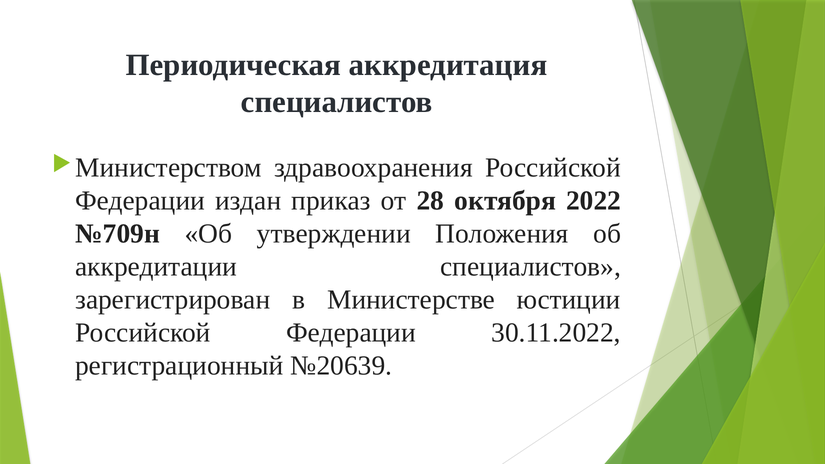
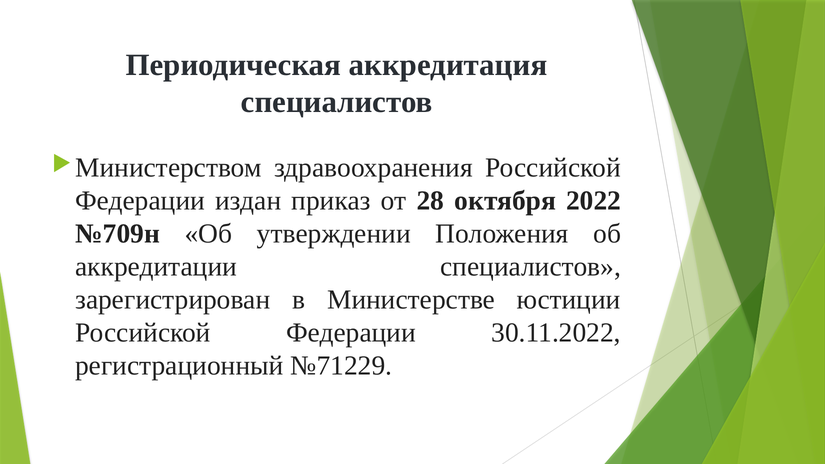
№20639: №20639 -> №71229 (341, 366)
